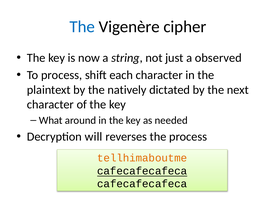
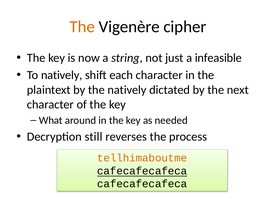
The colour: blue -> orange (82, 27)
observed: observed -> infeasible (218, 58)
To process: process -> natively (62, 75)
will: will -> still (94, 137)
